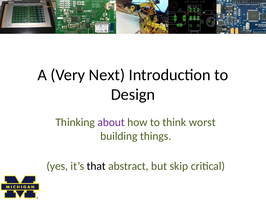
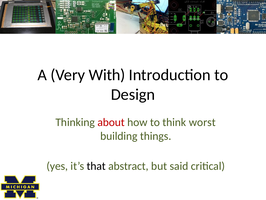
Next: Next -> With (107, 75)
about colour: purple -> red (111, 122)
skip: skip -> said (179, 166)
